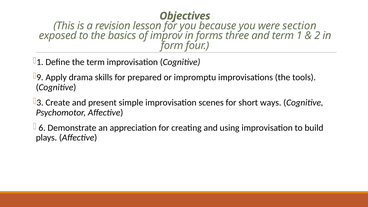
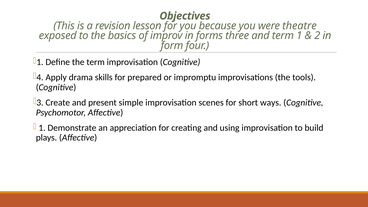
section: section -> theatre (299, 26)
9: 9 -> 4 (40, 77)
6: 6 -> 1 (42, 128)
